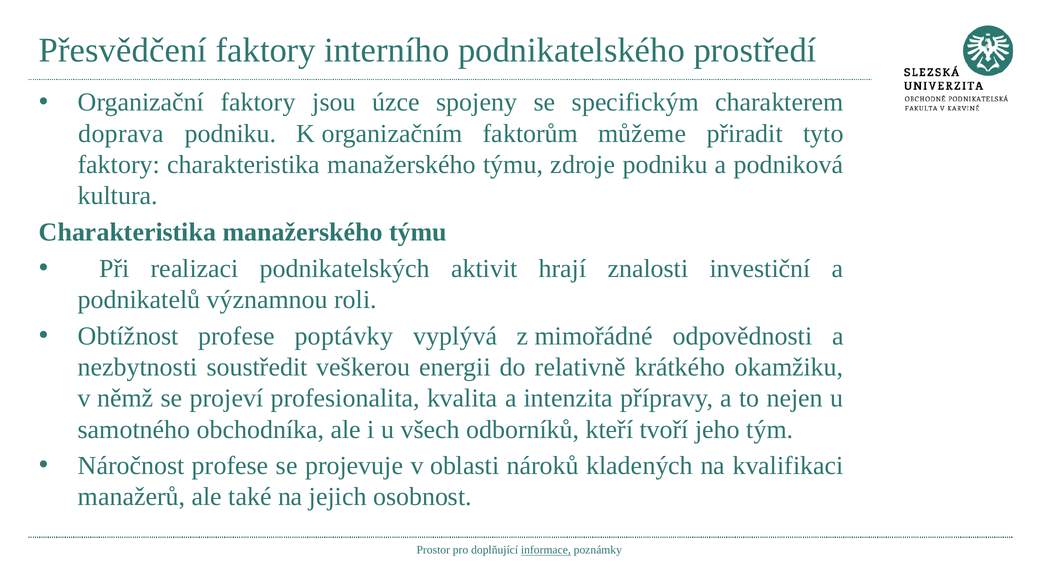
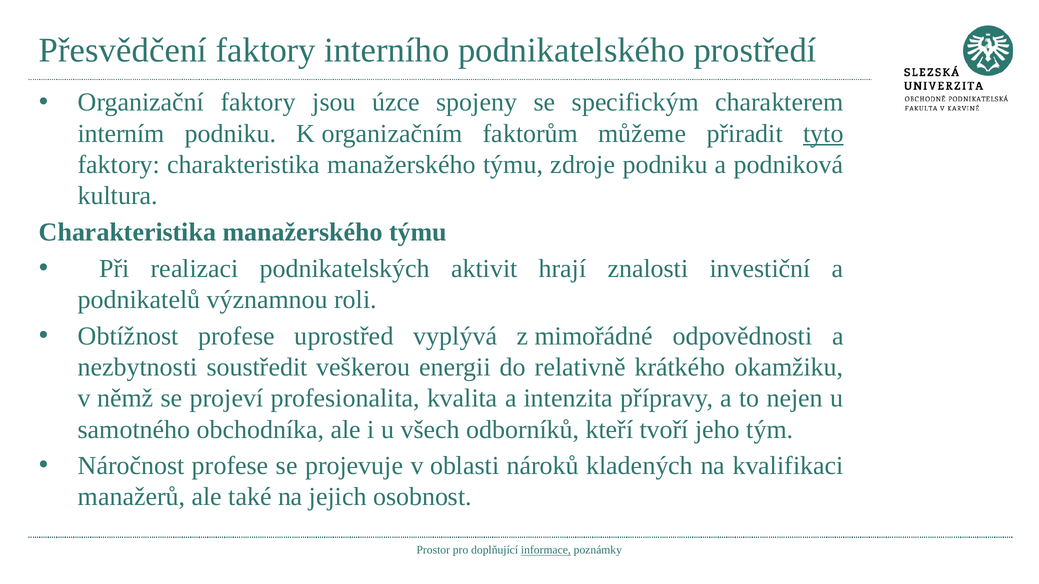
doprava: doprava -> interním (121, 134)
tyto underline: none -> present (823, 134)
poptávky: poptávky -> uprostřed (344, 336)
